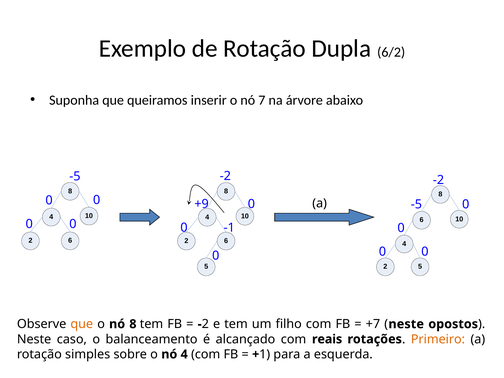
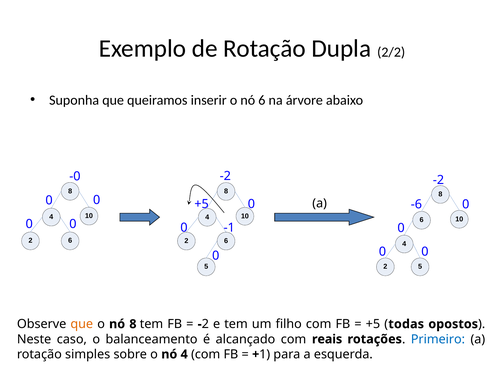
6/2: 6/2 -> 2/2 (391, 52)
nó 7: 7 -> 6 (262, 100)
-5: -5 -> -0 (75, 176)
+9: +9 -> +5 (202, 204)
-5: -5 -> -6 (416, 204)
+7: +7 -> +5 (373, 324)
neste: neste -> todas (406, 324)
Primeiro colour: orange -> blue (438, 339)
